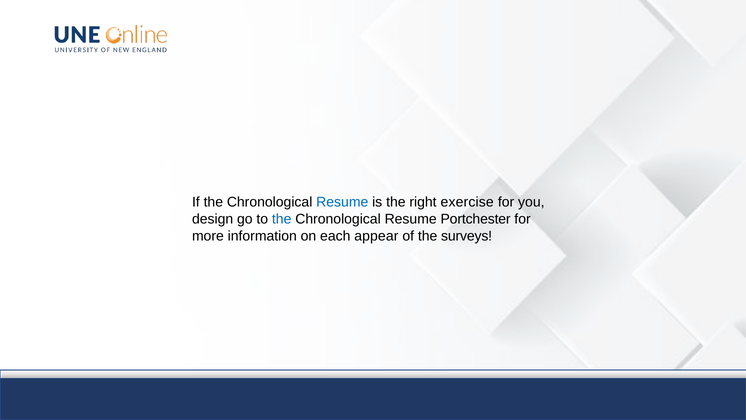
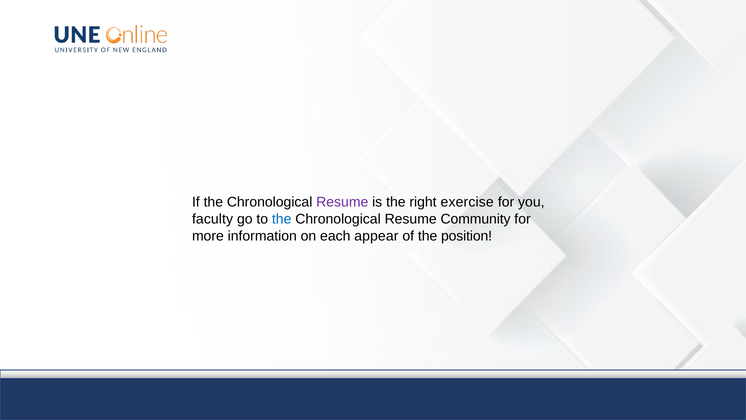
Resume colour: blue -> purple (342, 202)
design: design -> faculty (213, 219)
Portchester: Portchester -> Community (476, 219)
surveys: surveys -> position (467, 236)
